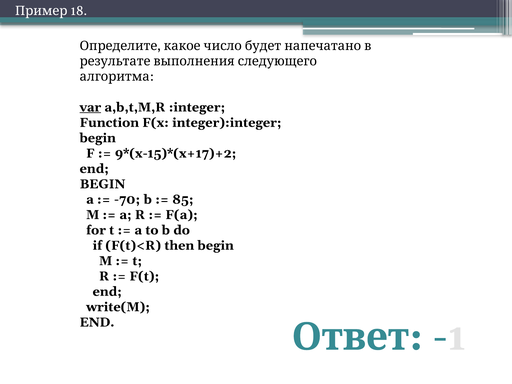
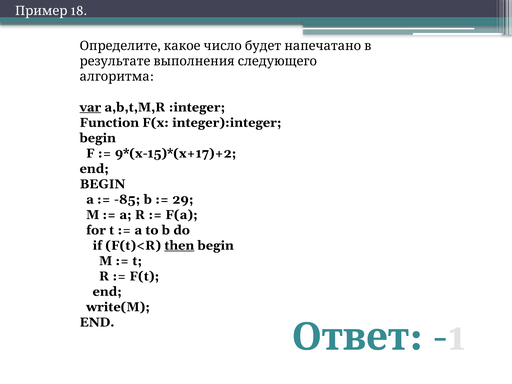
-70: -70 -> -85 (127, 199)
85: 85 -> 29 (183, 199)
then underline: none -> present (179, 246)
